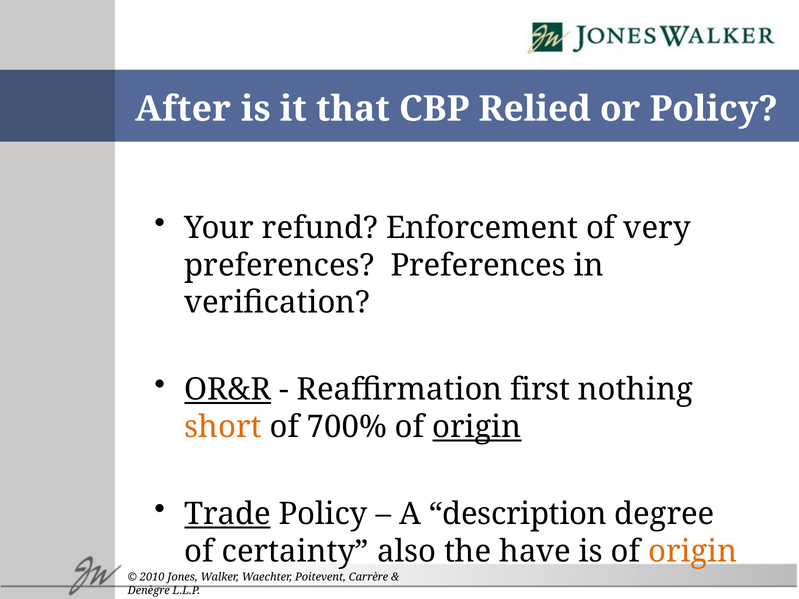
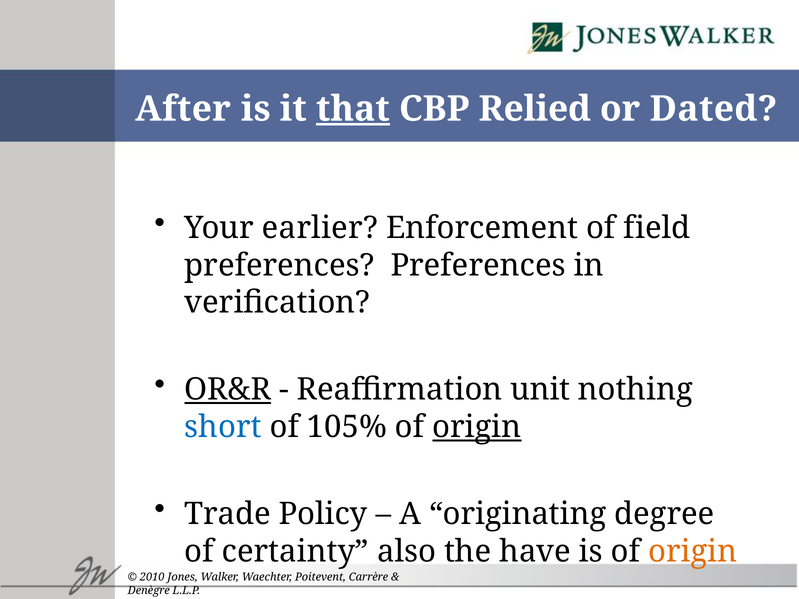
that underline: none -> present (353, 109)
or Policy: Policy -> Dated (714, 109)
refund: refund -> earlier (320, 228)
very: very -> field (657, 228)
first: first -> unit (540, 390)
short colour: orange -> blue (223, 427)
700%: 700% -> 105% (347, 427)
Trade underline: present -> none (228, 514)
description: description -> originating (518, 514)
